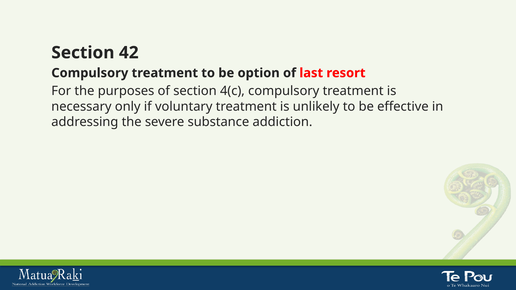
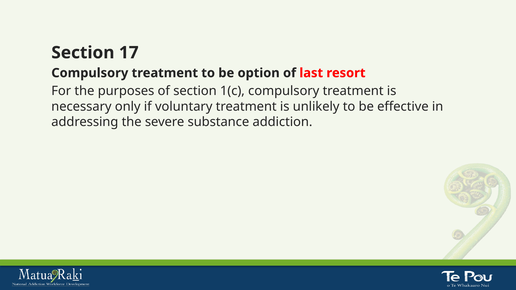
42: 42 -> 17 (129, 53)
4(c: 4(c -> 1(c (232, 91)
